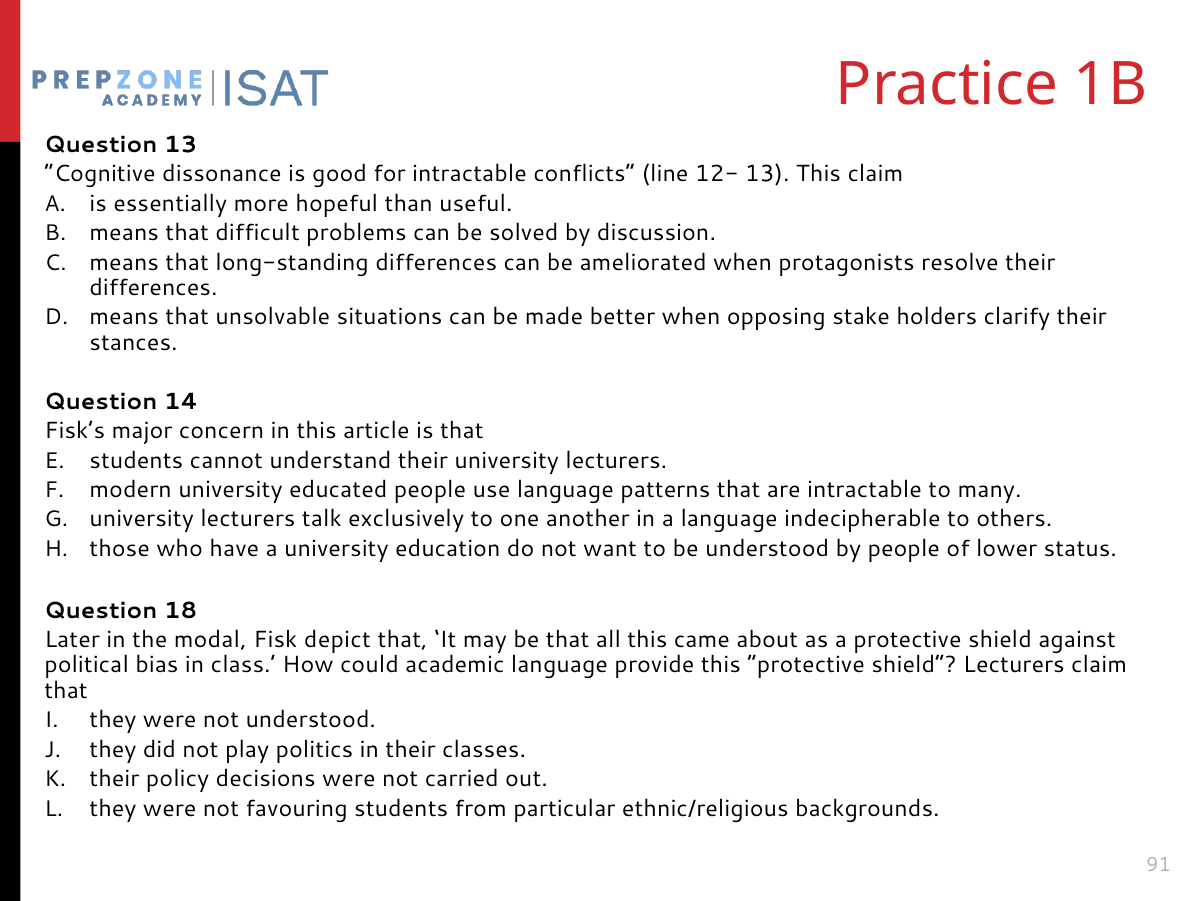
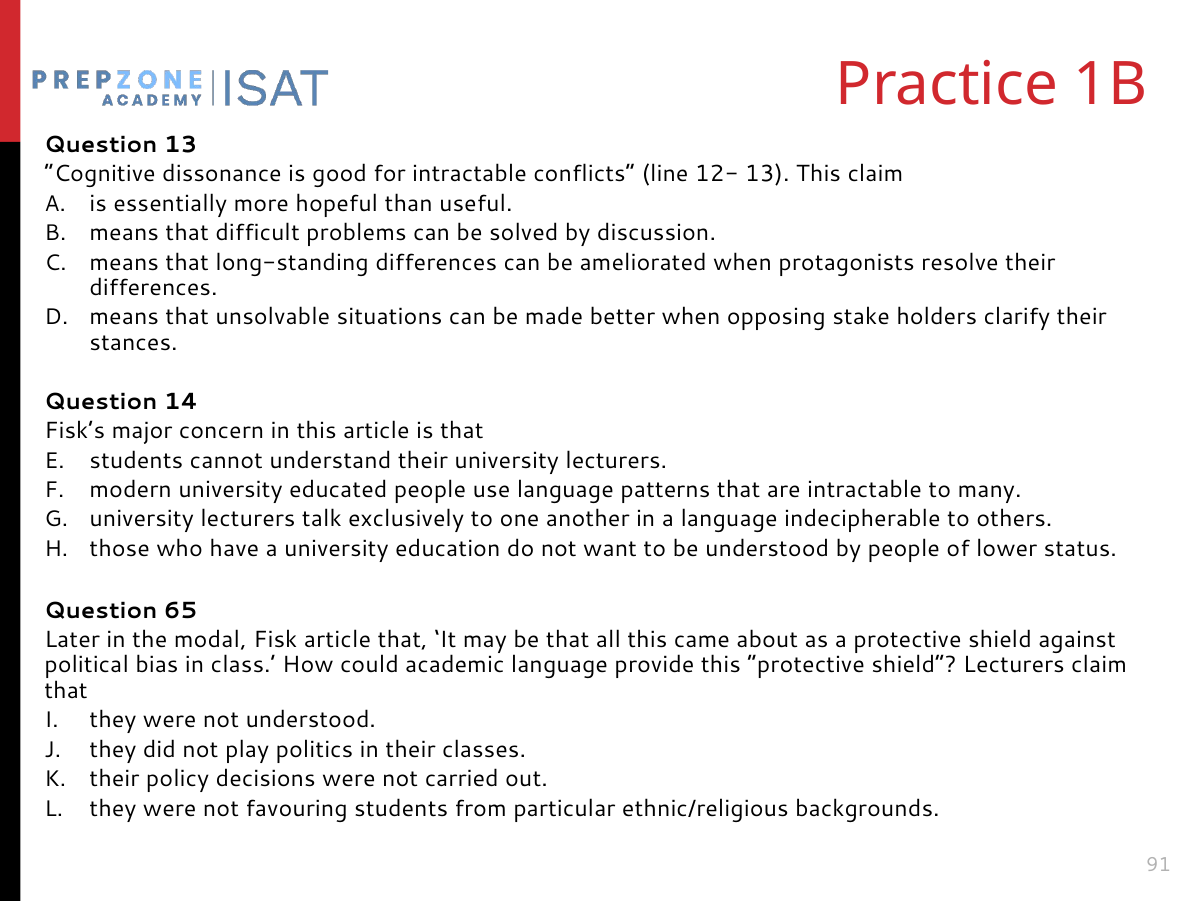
18: 18 -> 65 (181, 611)
Fisk depict: depict -> article (337, 640)
